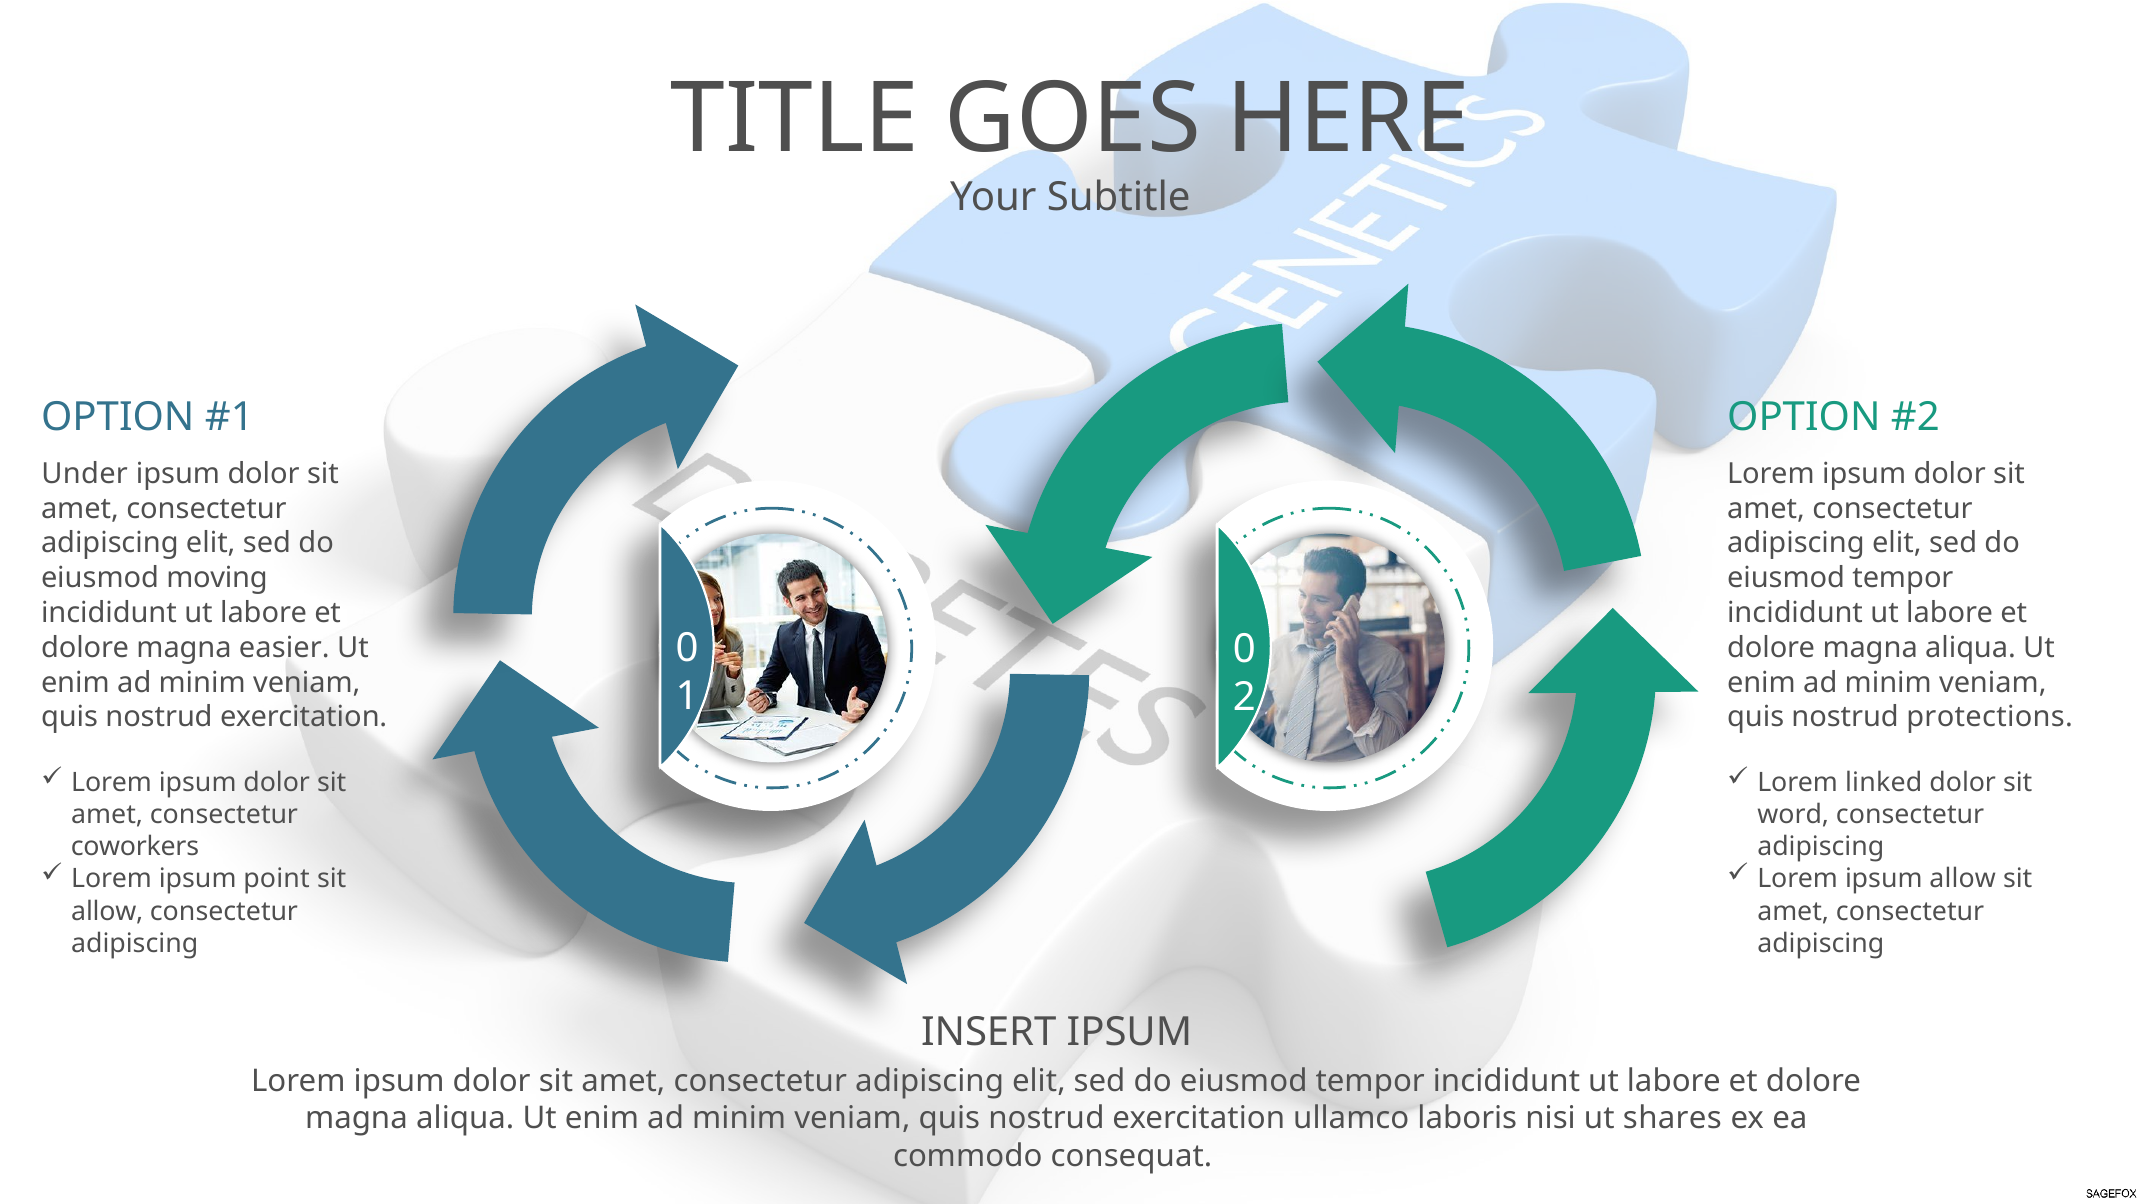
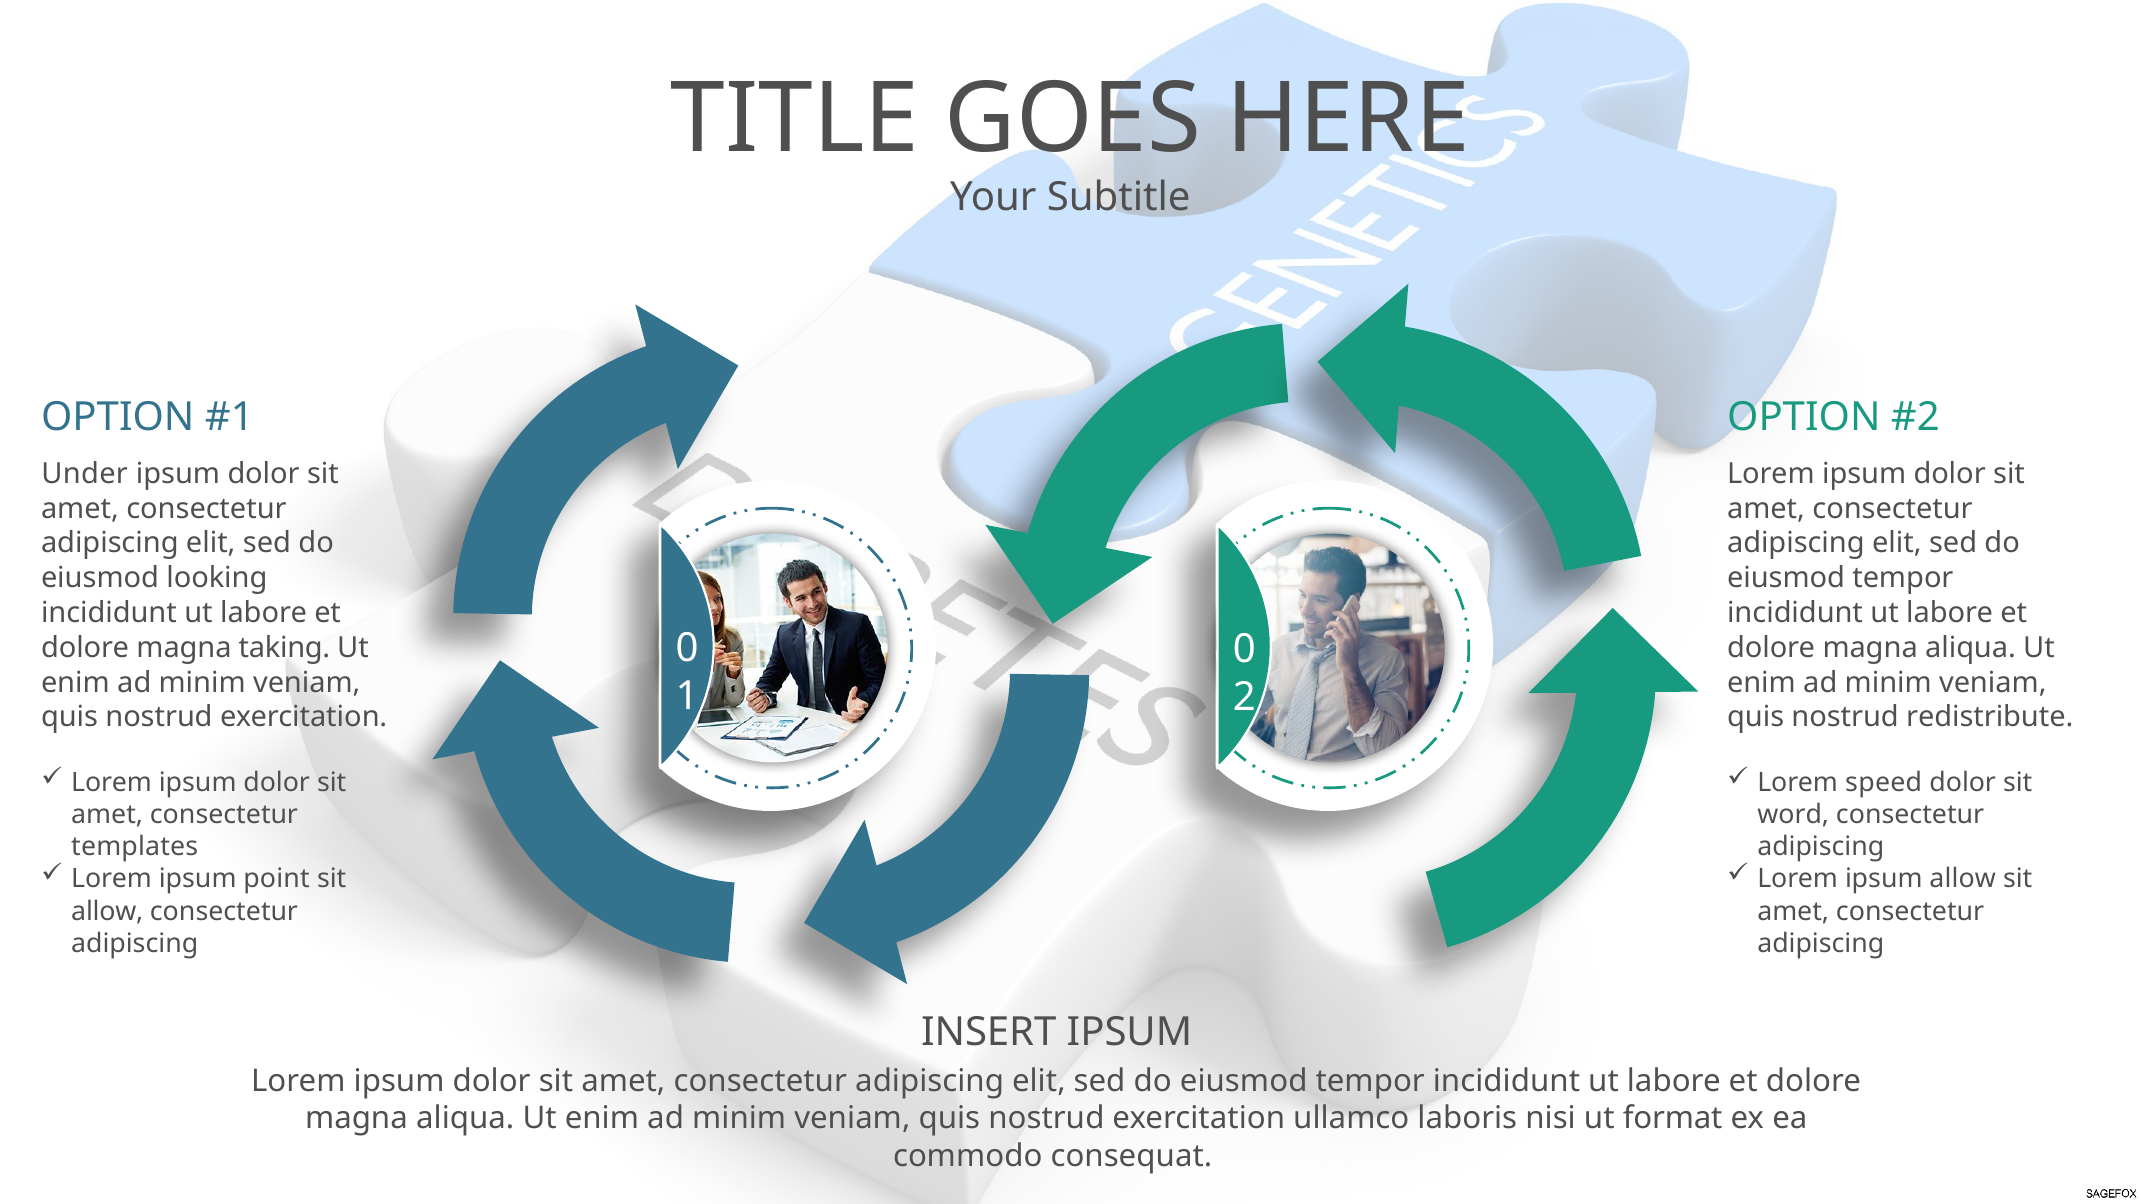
moving: moving -> looking (217, 578)
easier: easier -> taking (284, 648)
protections: protections -> redistribute (1990, 718)
linked: linked -> speed (1884, 783)
coworkers: coworkers -> templates (135, 847)
shares: shares -> format (1673, 1119)
